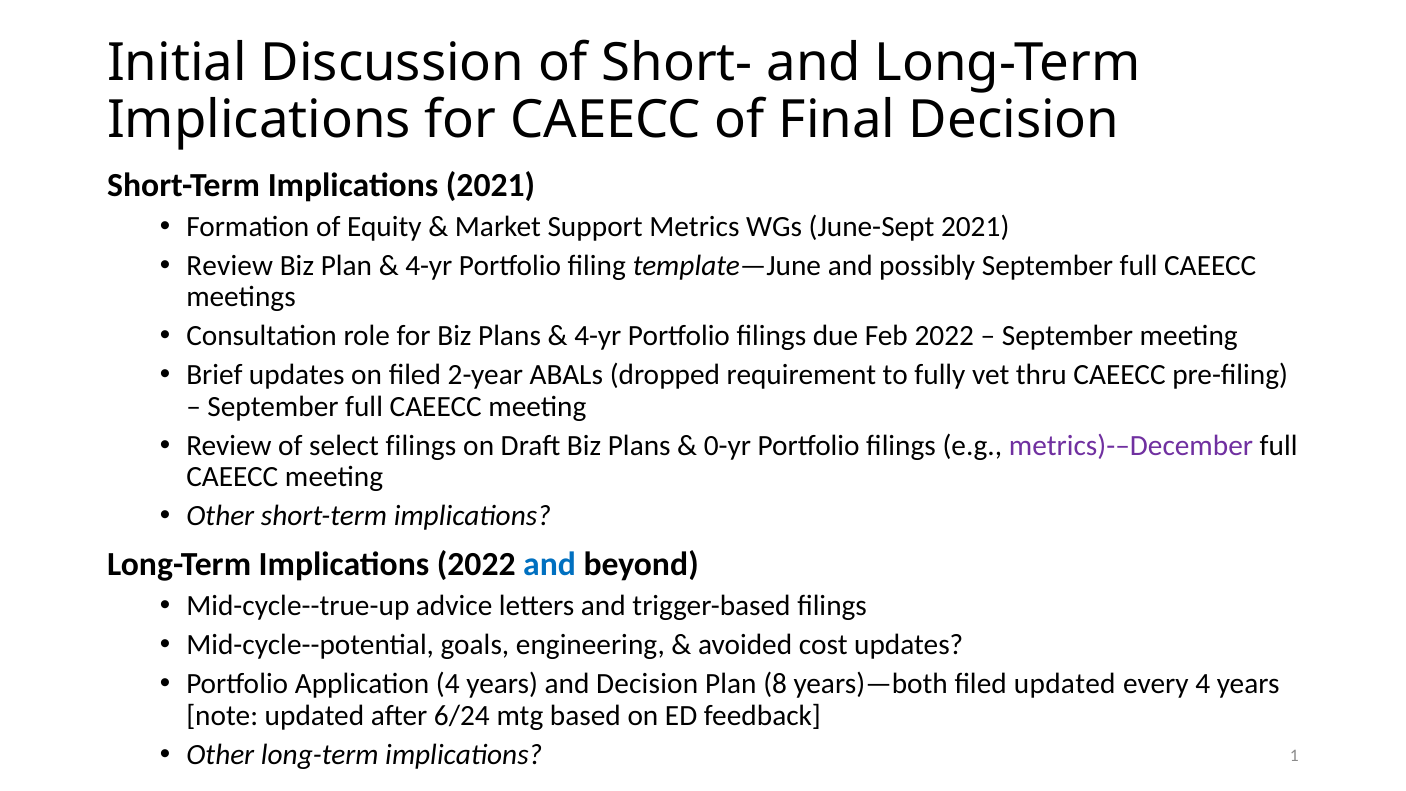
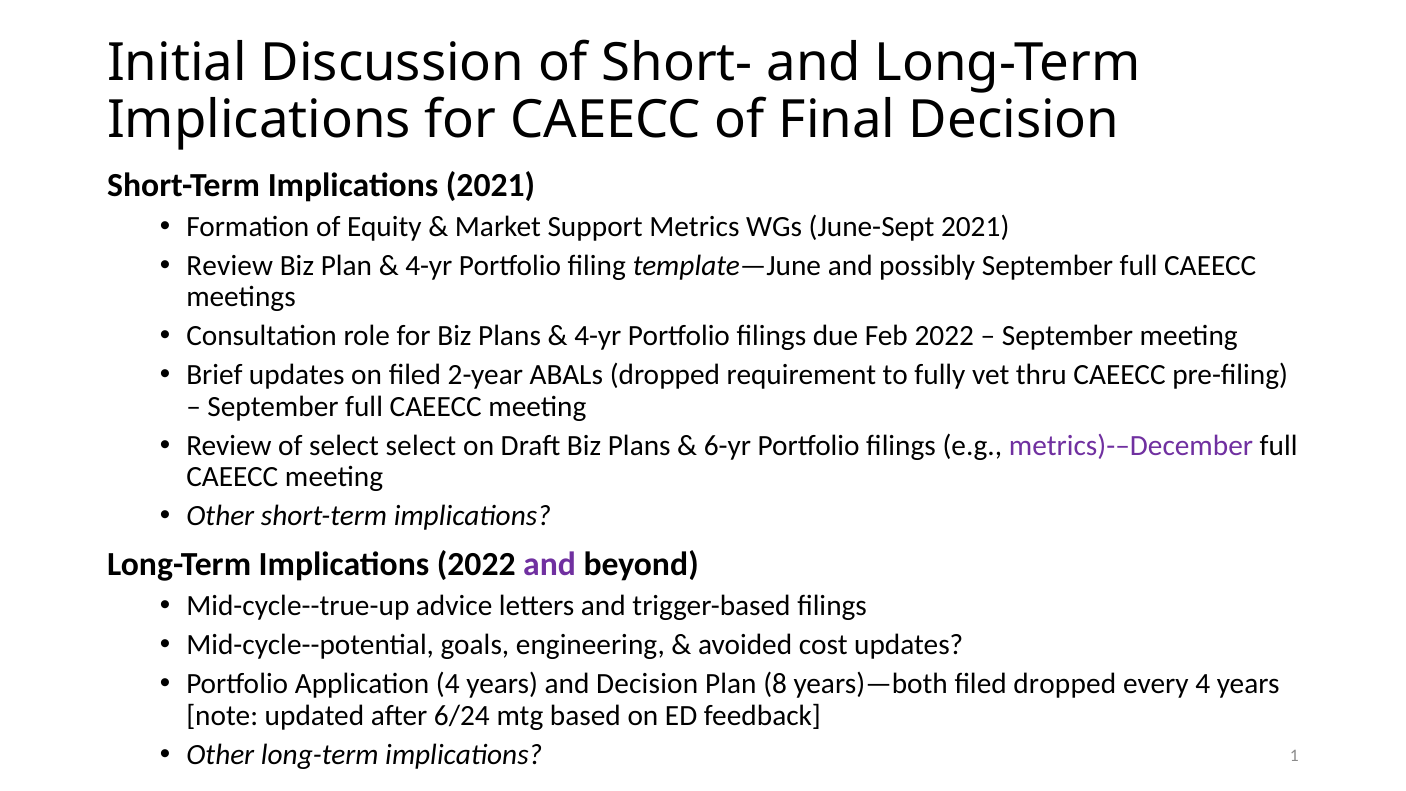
select filings: filings -> select (421, 446)
0-yr: 0-yr -> 6-yr (727, 446)
and colour: blue -> purple (550, 565)
filed updated: updated -> dropped (1065, 684)
